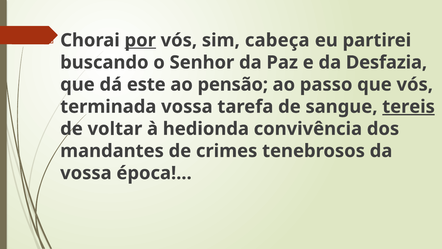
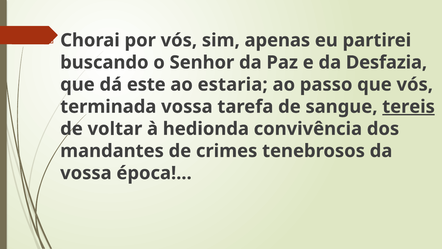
por underline: present -> none (140, 40)
cabeça: cabeça -> apenas (277, 40)
pensão: pensão -> estaria (233, 84)
